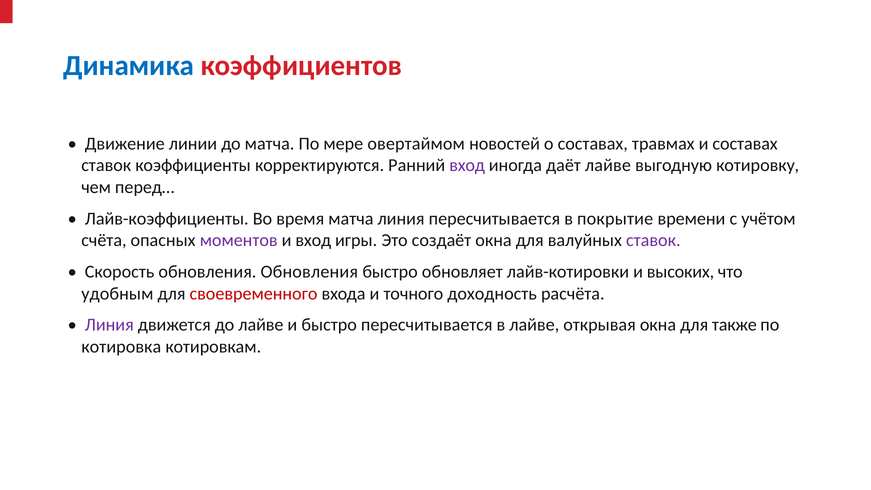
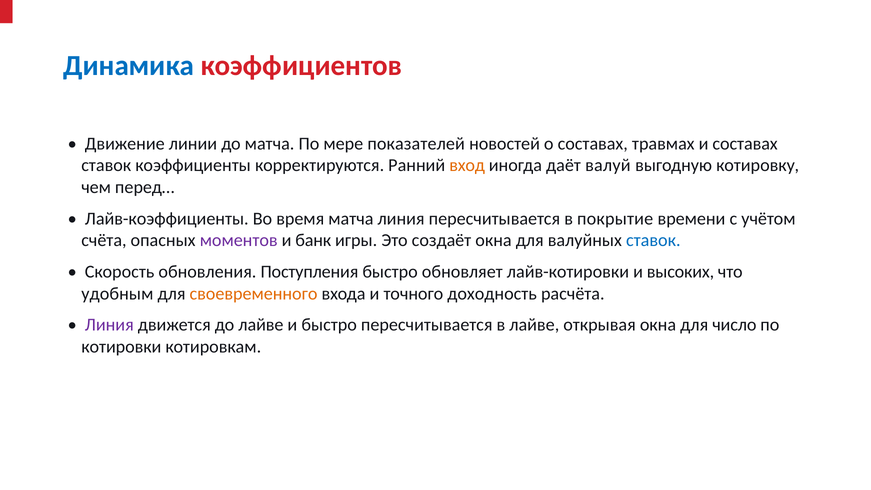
овертаймом: овертаймом -> показателей (416, 144)
вход colour: purple -> orange (467, 165)
даёт лайве: лайве -> валуй (608, 165)
и вход: вход -> банк (313, 240)
ставок colour: purple -> blue (653, 240)
обновления Обновления: Обновления -> Поступления (309, 272)
своевременного colour: red -> orange (254, 294)
также: также -> число (734, 325)
котировка: котировка -> котировки (121, 347)
